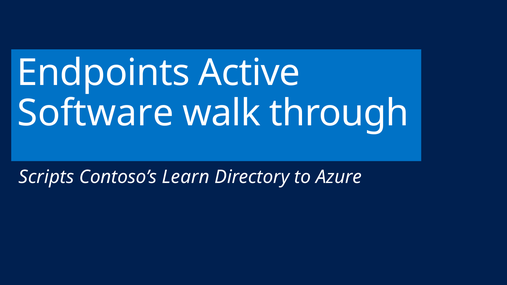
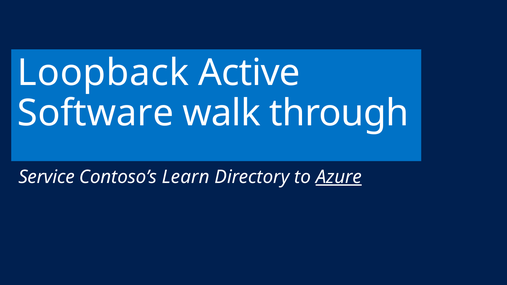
Endpoints: Endpoints -> Loopback (103, 73)
Scripts: Scripts -> Service (47, 177)
Azure underline: none -> present (339, 177)
